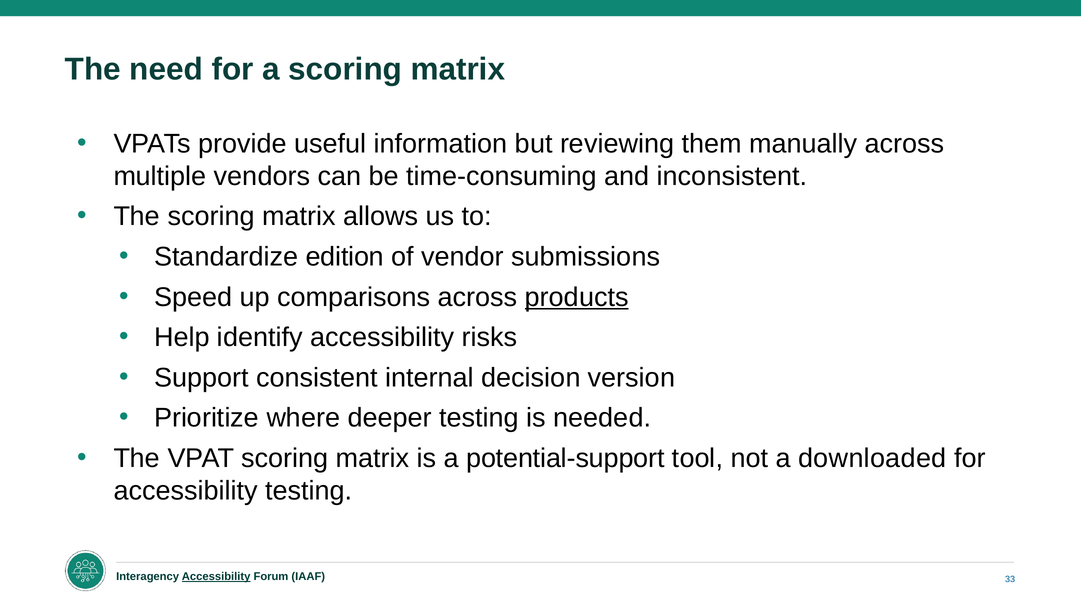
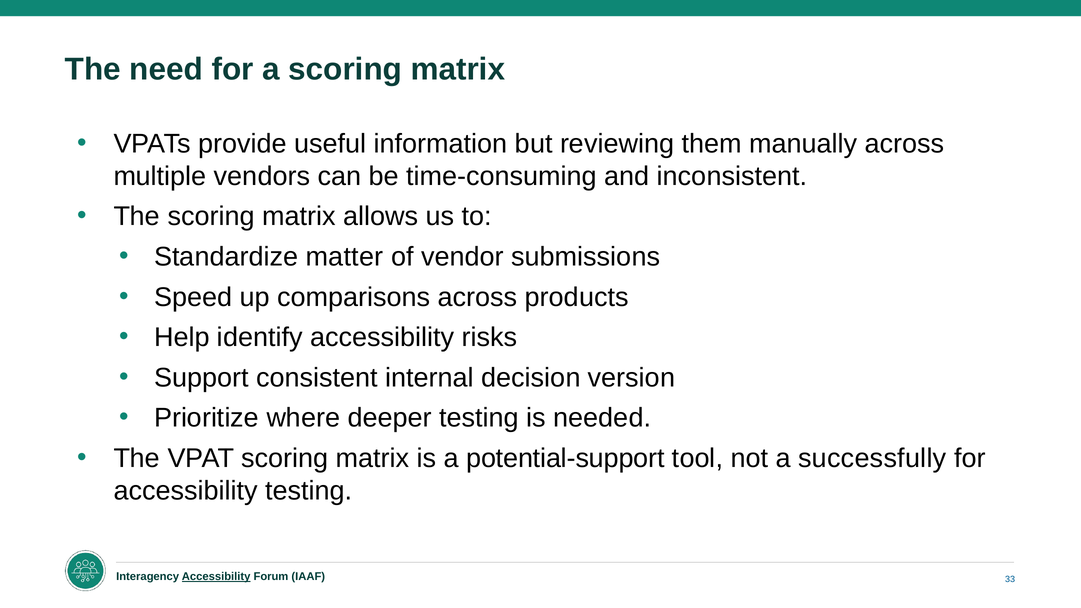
edition: edition -> matter (345, 257)
products underline: present -> none (577, 297)
downloaded: downloaded -> successfully (872, 458)
